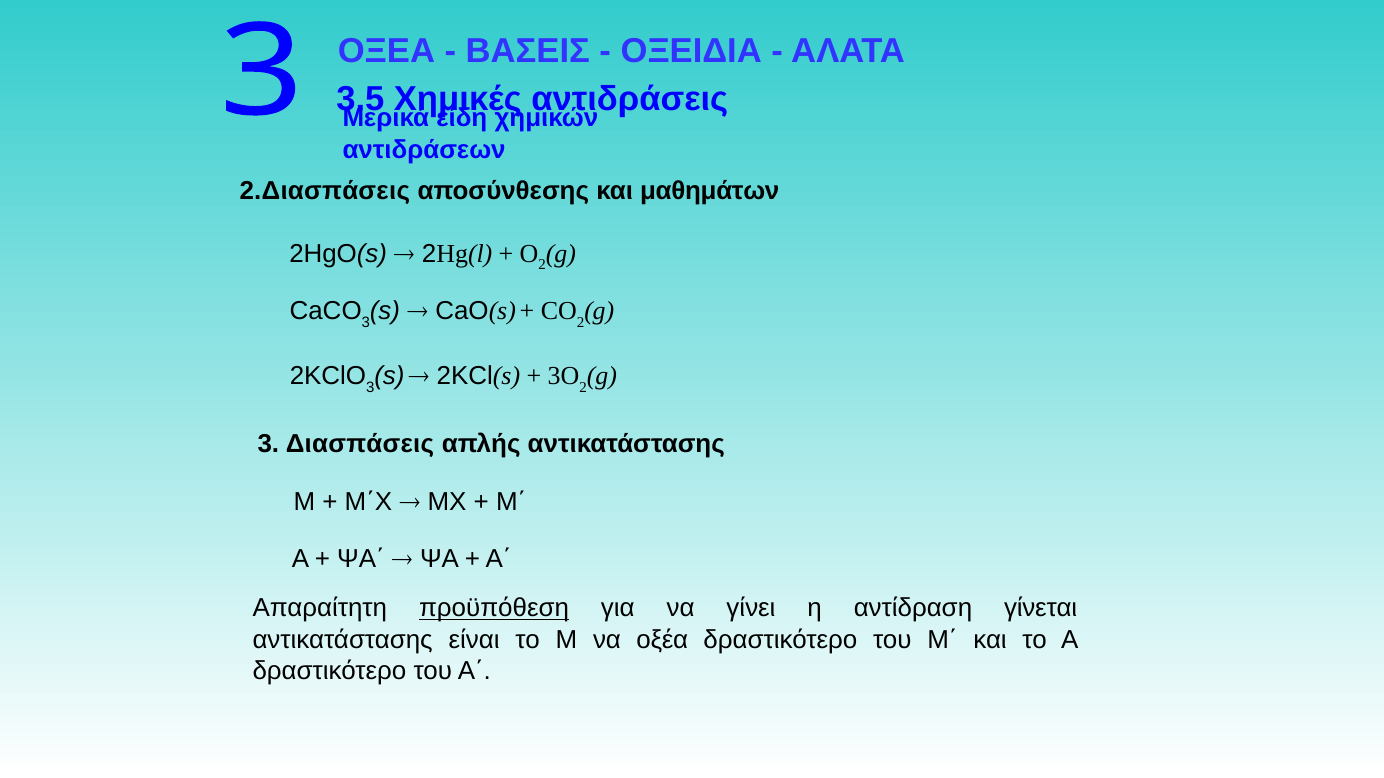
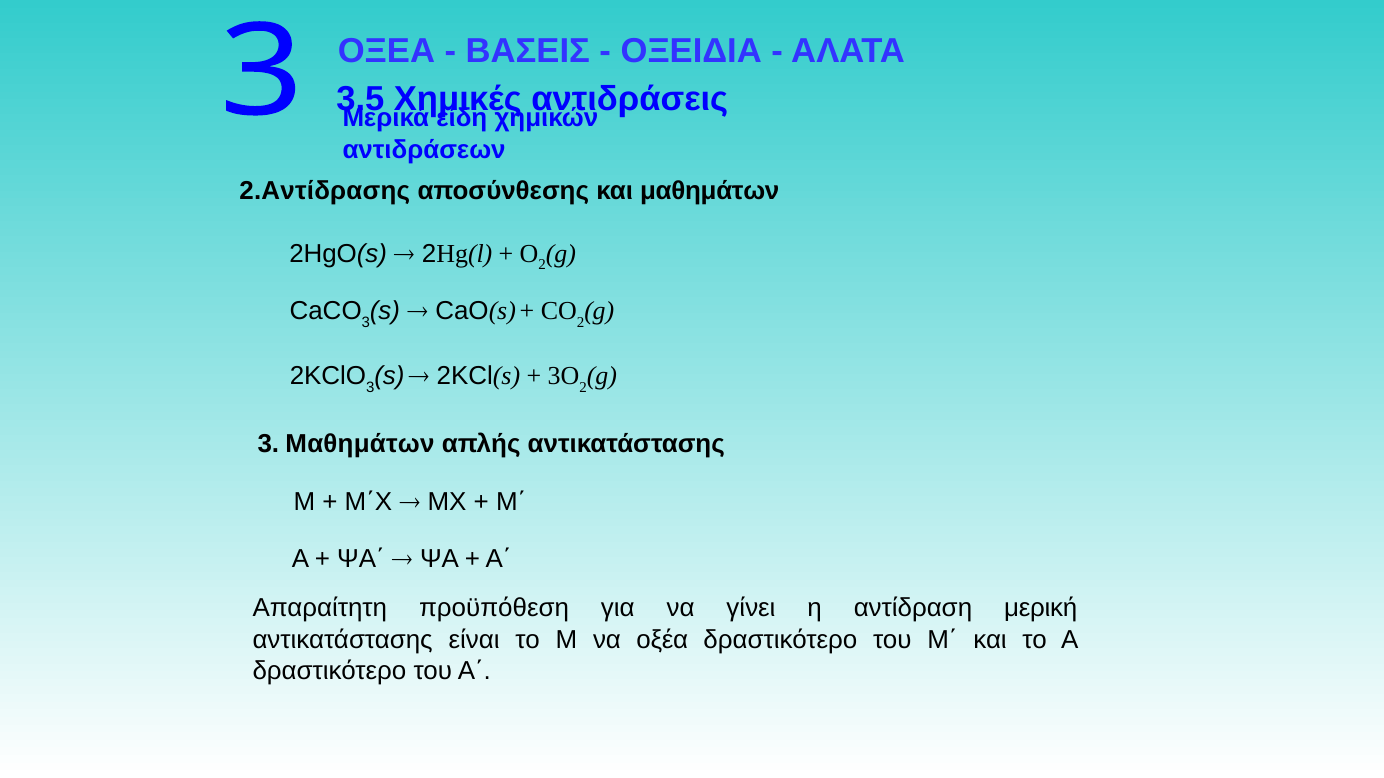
2.Διασπάσεις: 2.Διασπάσεις -> 2.Αντίδρασης (325, 191)
3 Διασπάσεις: Διασπάσεις -> Μαθημάτων (360, 444)
προϋπόθεση underline: present -> none (494, 609)
γίνεται: γίνεται -> μερική (1041, 609)
